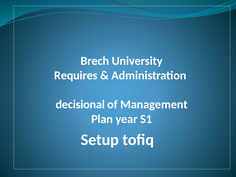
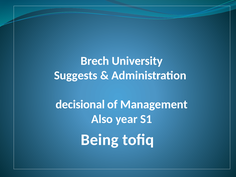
Requires: Requires -> Suggests (76, 75)
Plan: Plan -> Also (102, 119)
Setup: Setup -> Being (100, 140)
